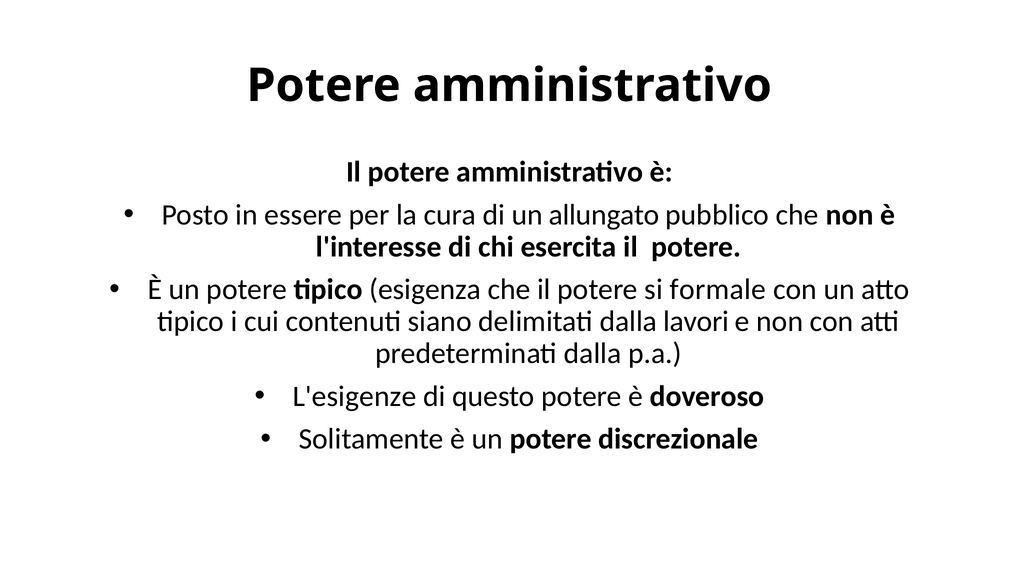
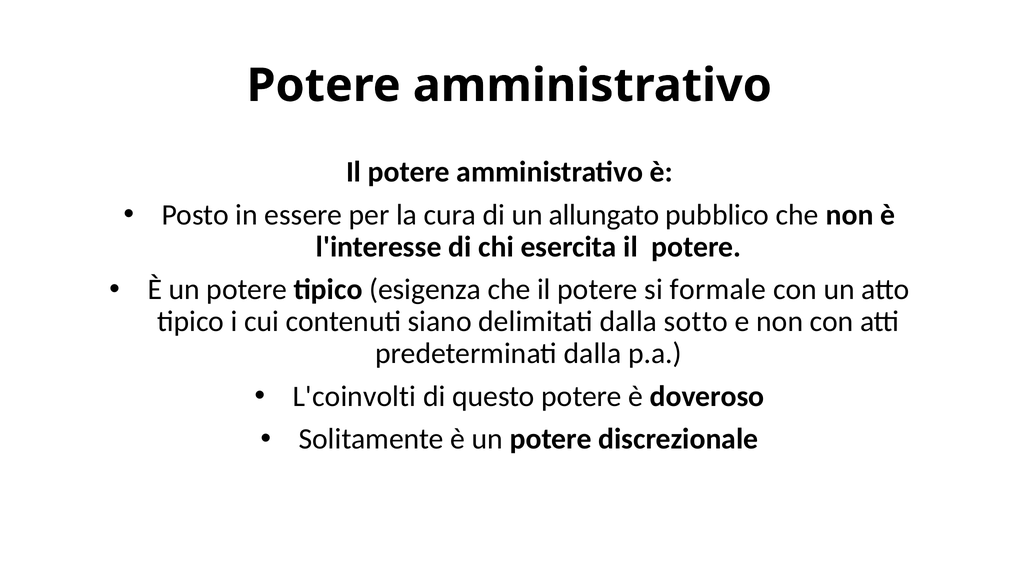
lavori: lavori -> sotto (696, 322)
L'esigenze: L'esigenze -> L'coinvolti (355, 396)
